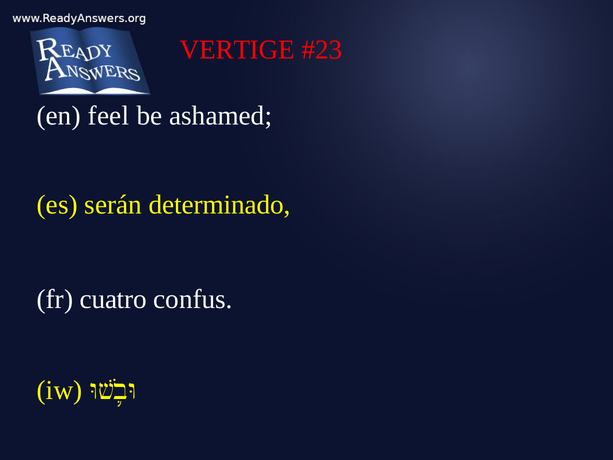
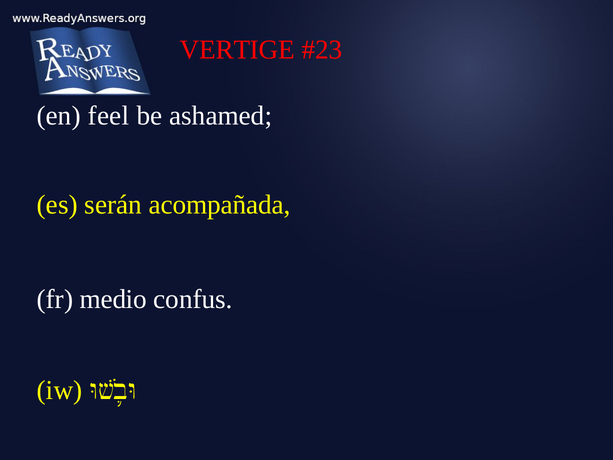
determinado: determinado -> acompañada (220, 205)
cuatro: cuatro -> medio (113, 299)
